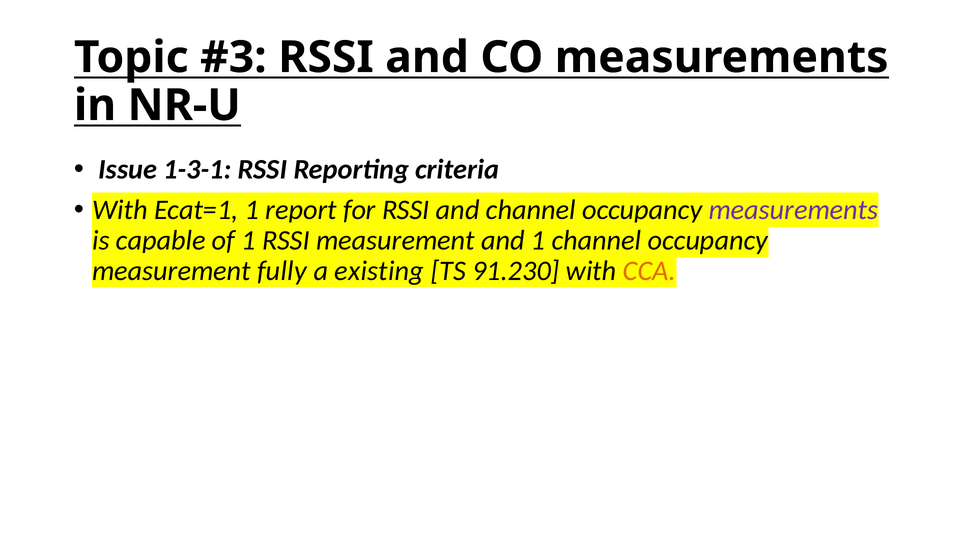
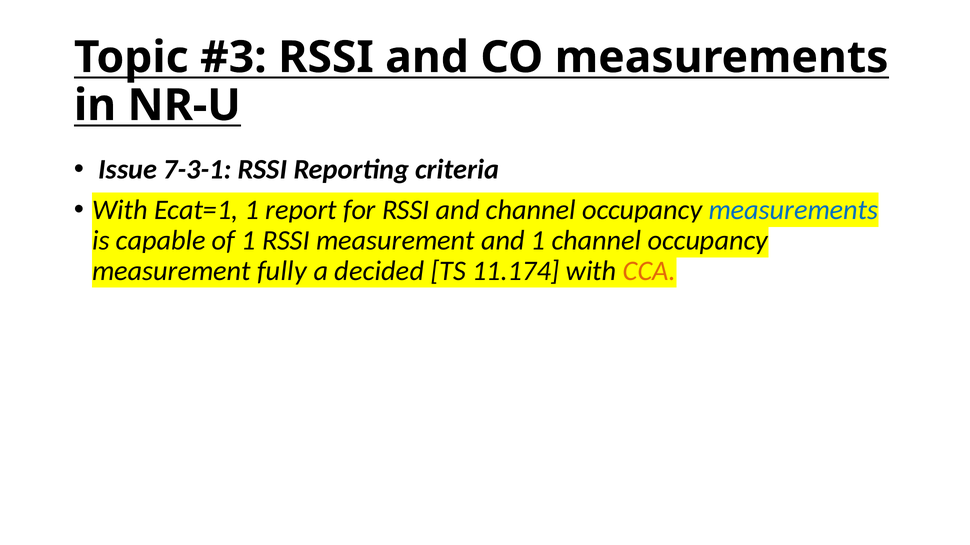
1-3-1: 1-3-1 -> 7-3-1 (197, 169)
measurements colour: purple -> blue (793, 210)
existing: existing -> decided (379, 271)
91.230: 91.230 -> 11.174 (516, 271)
